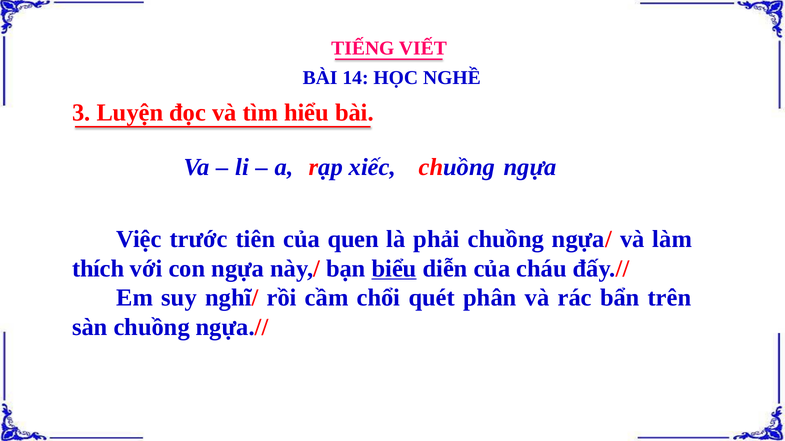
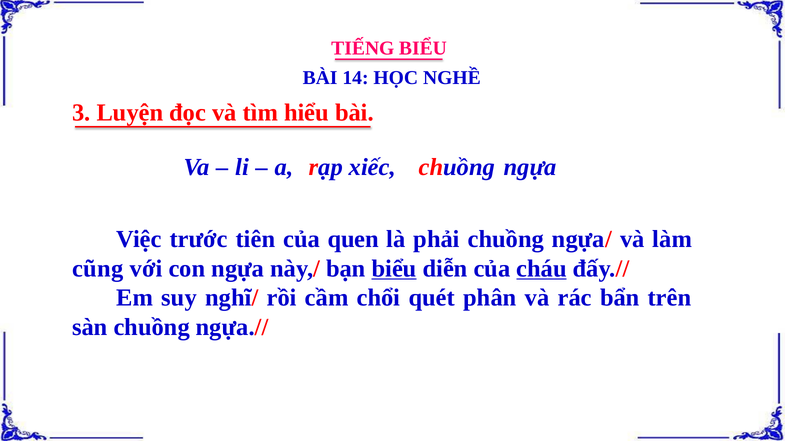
TIẾNG VIẾT: VIẾT -> BIỂU (423, 48)
thích: thích -> cũng (98, 268)
cháu underline: none -> present (542, 268)
